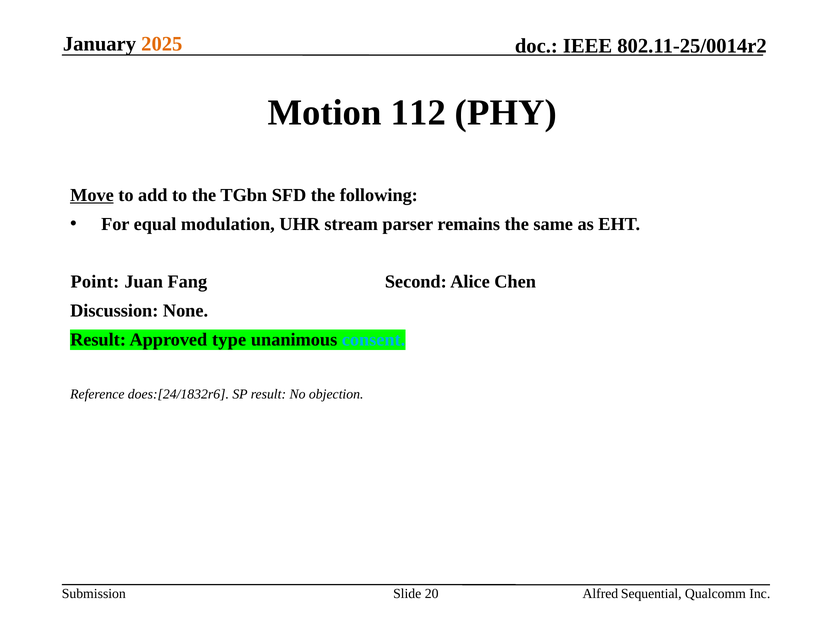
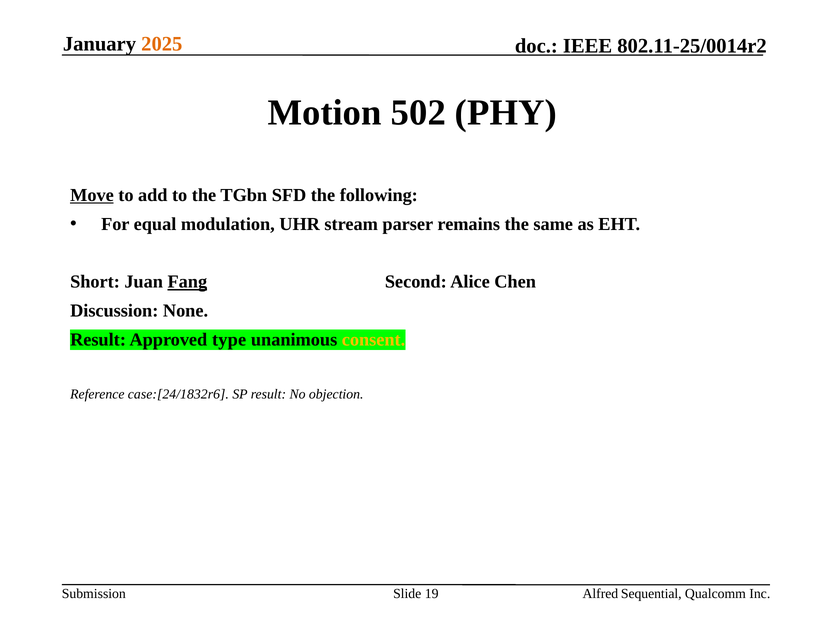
112: 112 -> 502 (418, 112)
Point: Point -> Short (95, 282)
Fang underline: none -> present (187, 282)
consent colour: light blue -> yellow (374, 340)
does:[24/1832r6: does:[24/1832r6 -> case:[24/1832r6 (178, 394)
20: 20 -> 19 (432, 593)
